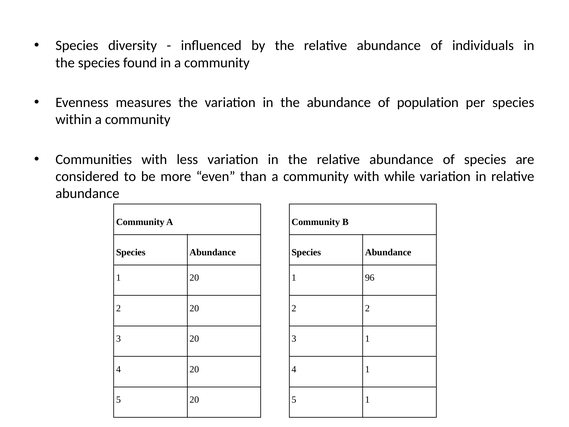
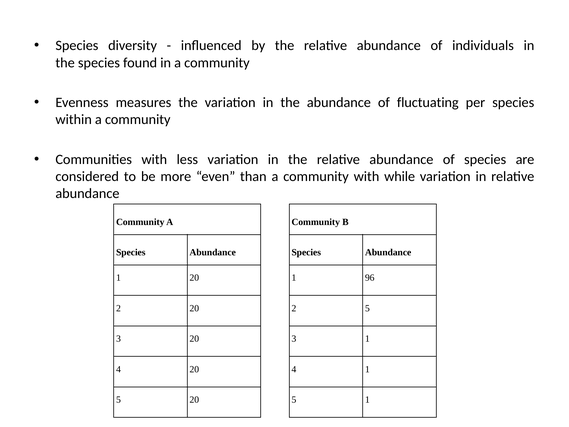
population: population -> fluctuating (428, 102)
2 2: 2 -> 5 (367, 308)
